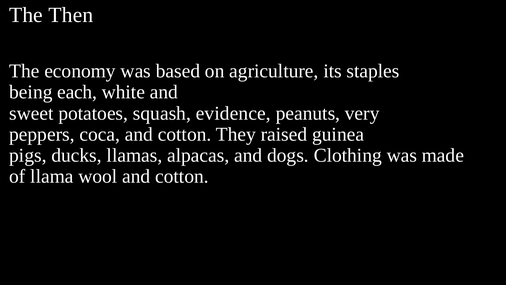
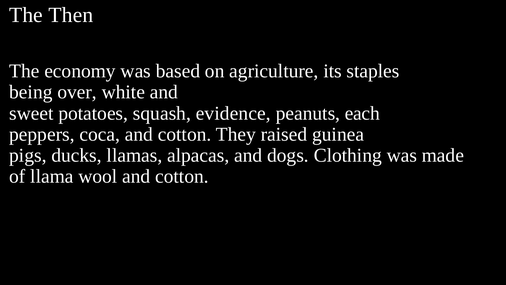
each: each -> over (77, 92)
very: very -> each (362, 113)
